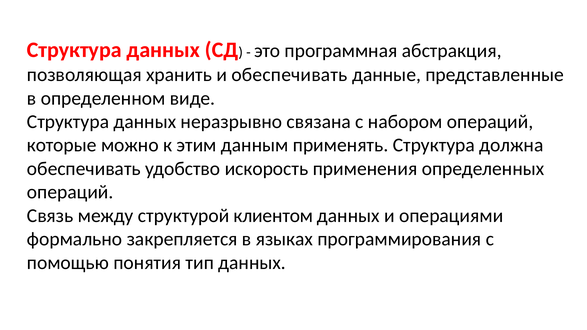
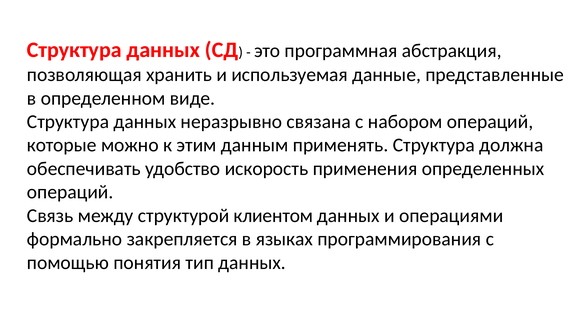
и обеспечивать: обеспечивать -> используемая (290, 75)
